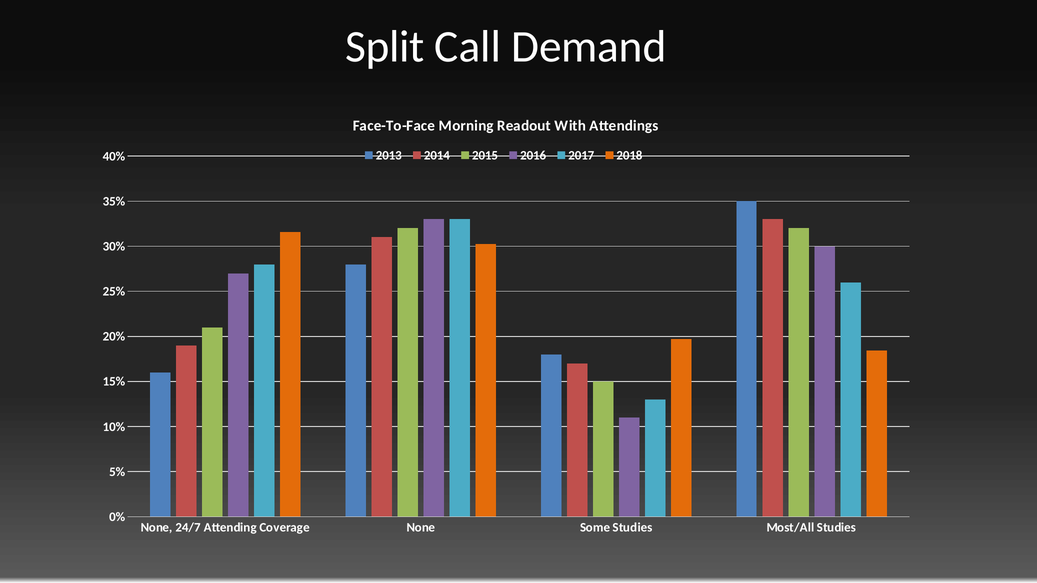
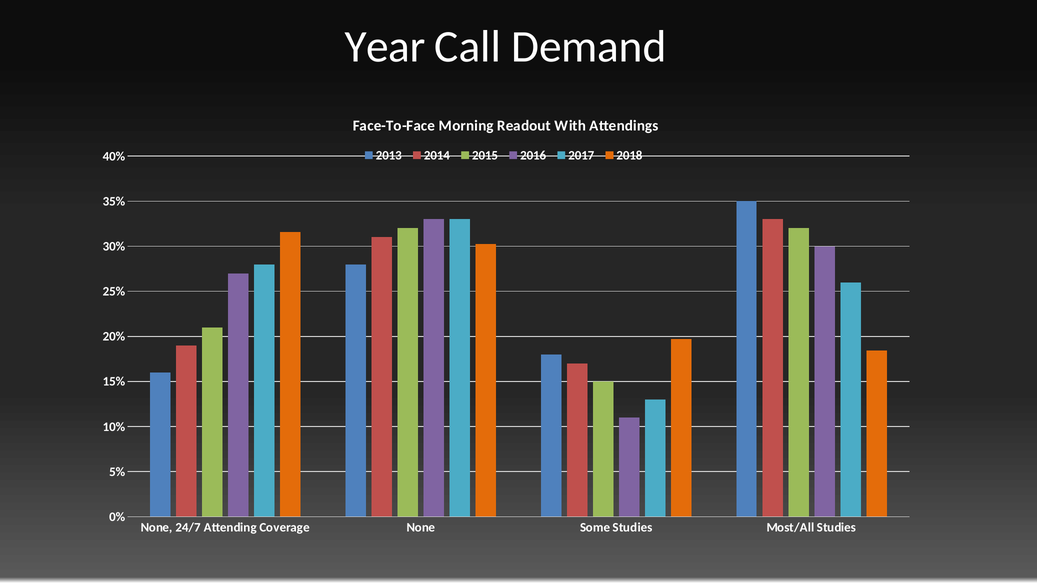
Split: Split -> Year (385, 47)
